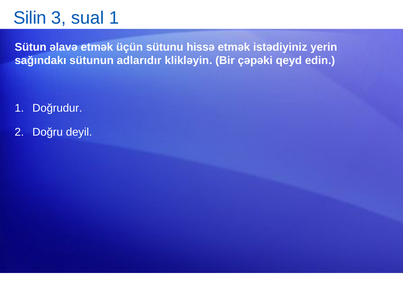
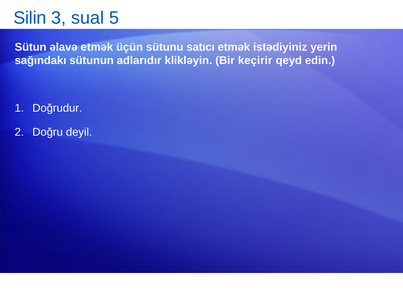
sual 1: 1 -> 5 (114, 18)
hissə: hissə -> satıcı (201, 47)
çəpəki: çəpəki -> keçirir (255, 60)
